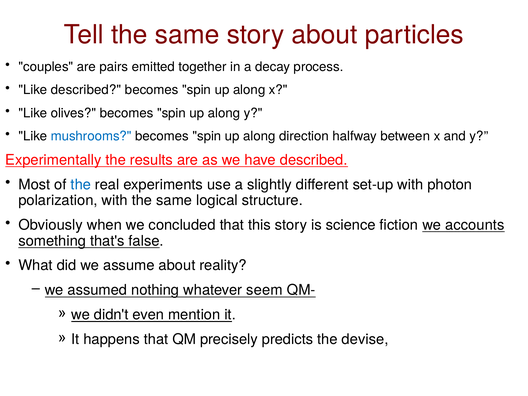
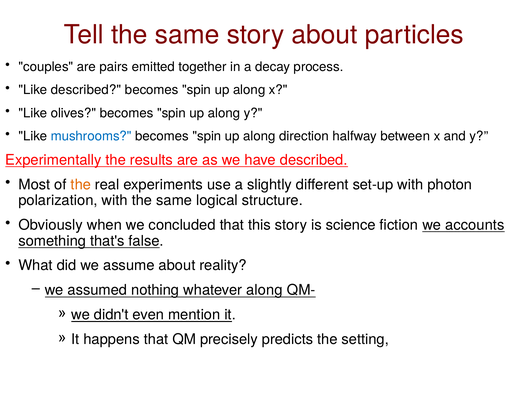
the colour: blue -> orange (81, 185)
whatever seem: seem -> along (264, 290)
devise: devise -> setting (365, 339)
